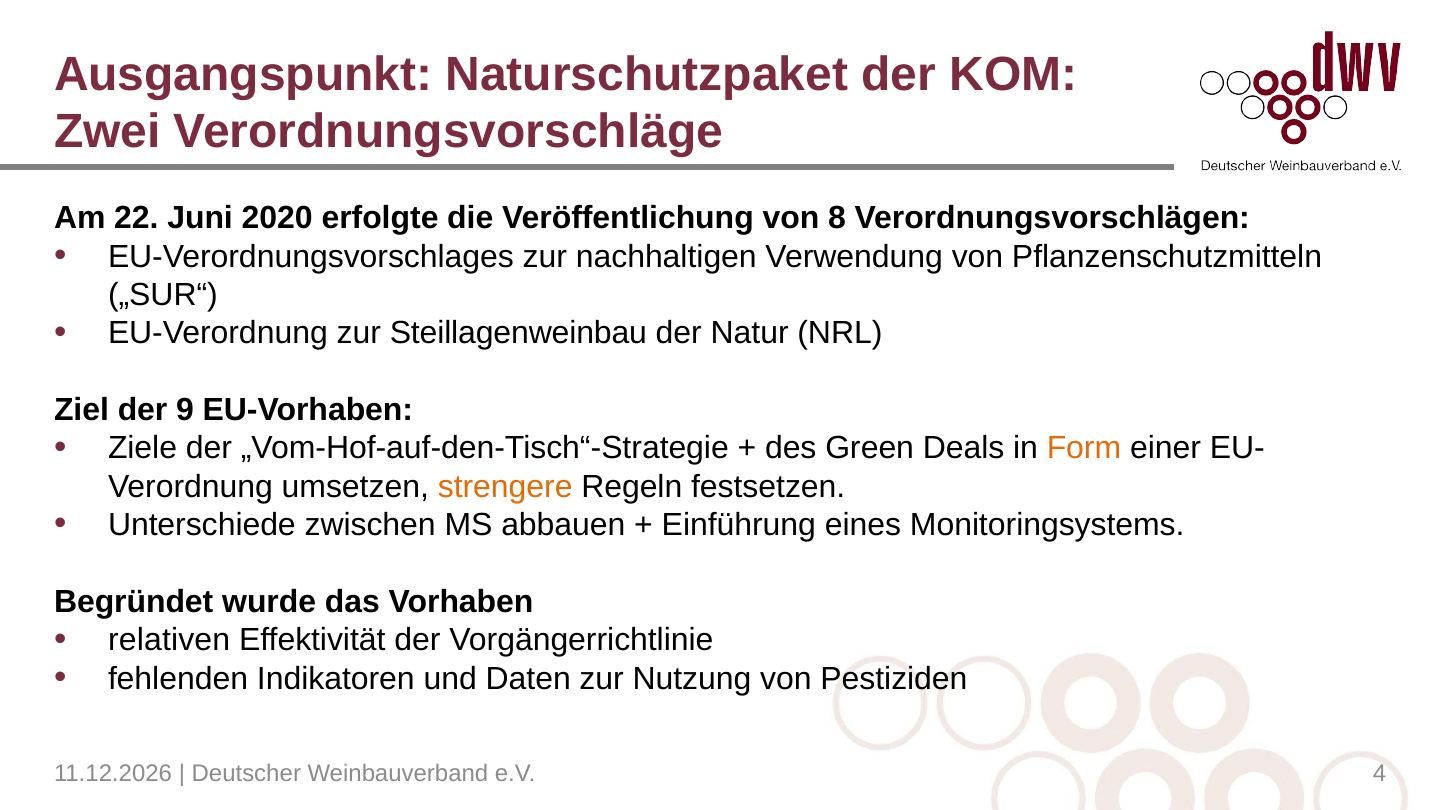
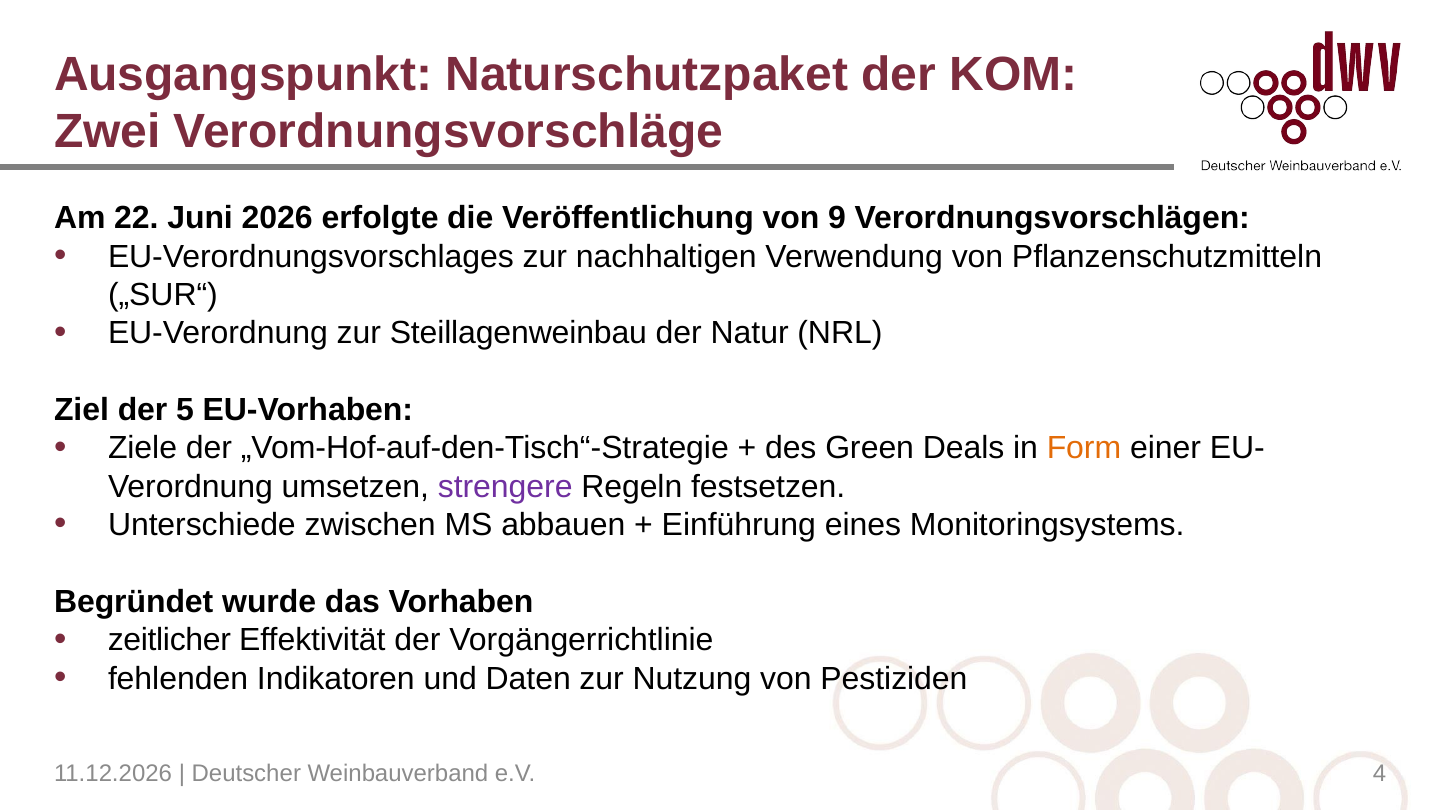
2020: 2020 -> 2026 (277, 218)
8: 8 -> 9 (837, 218)
9: 9 -> 5 (185, 410)
strengere colour: orange -> purple (505, 487)
relativen: relativen -> zeitlicher (169, 640)
